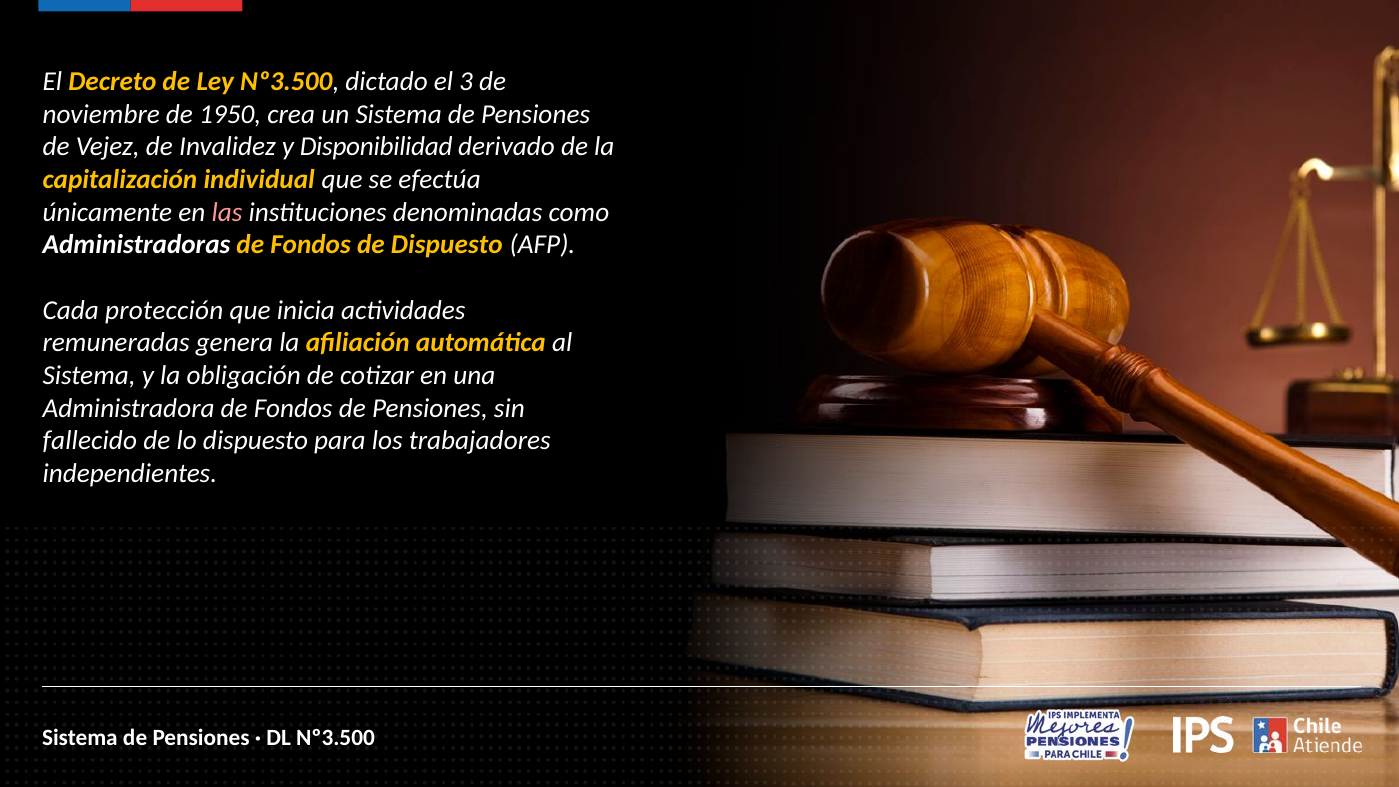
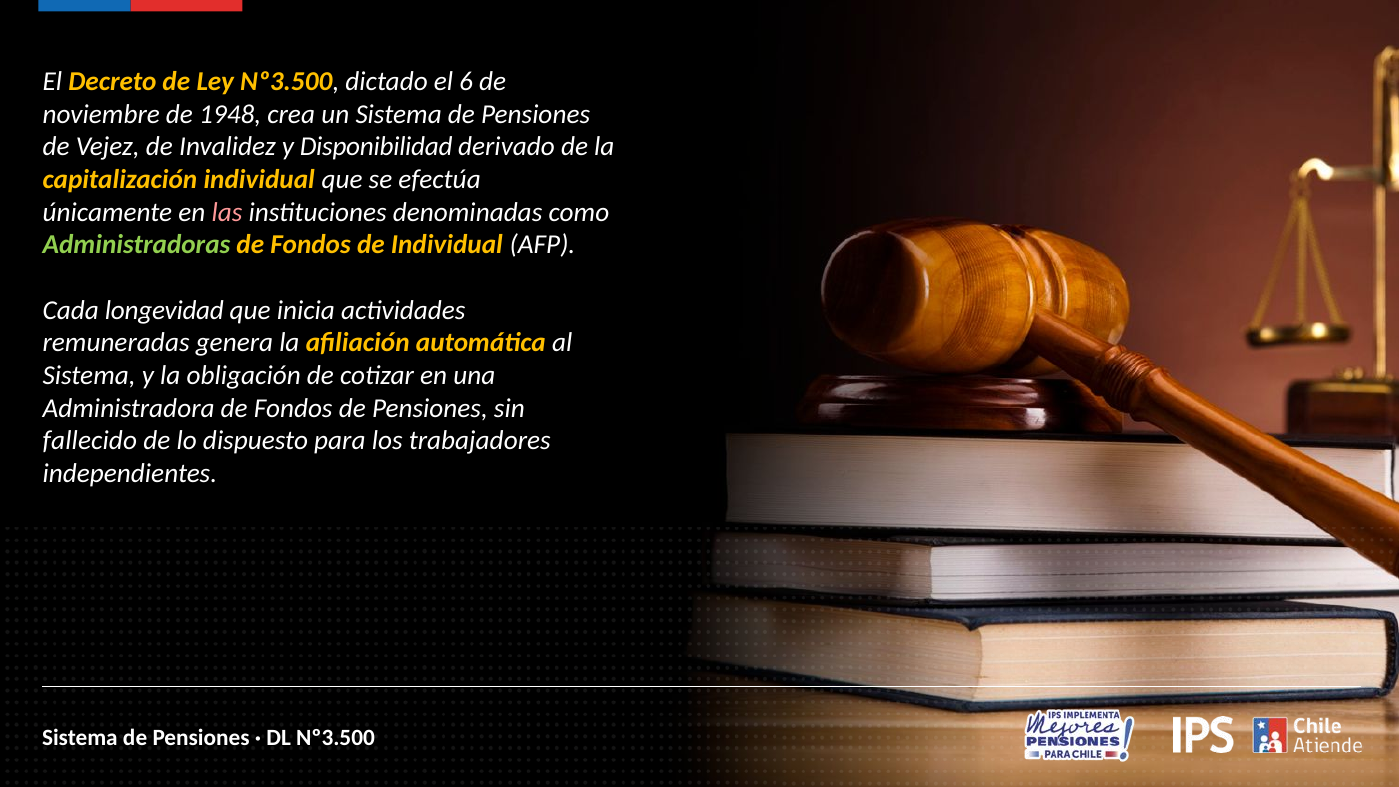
3: 3 -> 6 (466, 82)
1950: 1950 -> 1948 (230, 114)
Administradoras colour: white -> light green (137, 245)
de Dispuesto: Dispuesto -> Individual (447, 245)
protección: protección -> longevidad (164, 310)
